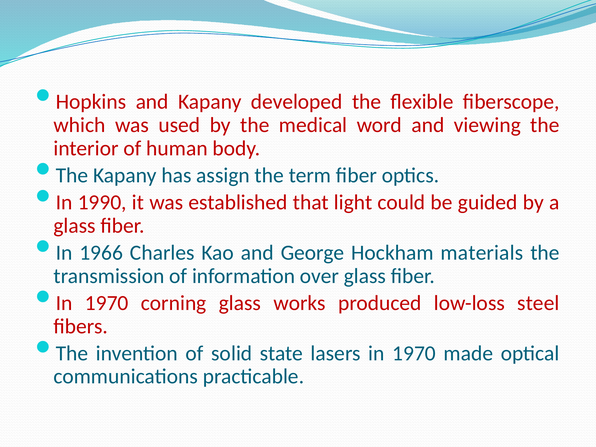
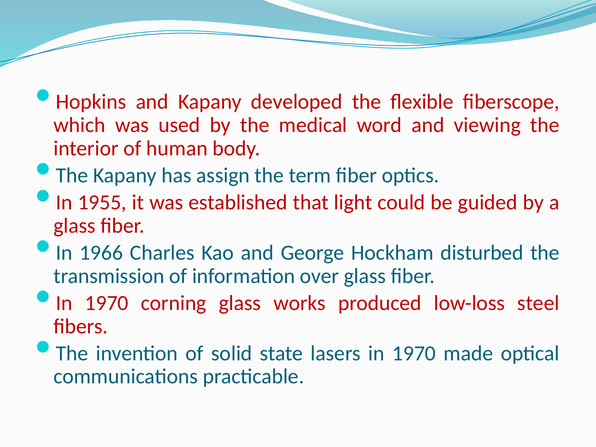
1990: 1990 -> 1955 (102, 202)
materials: materials -> disturbed (482, 253)
